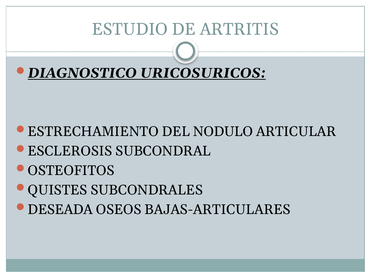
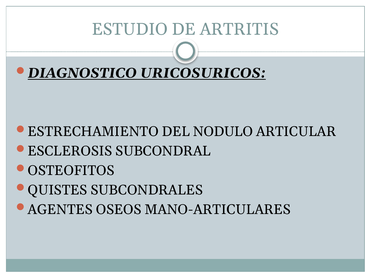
DESEADA: DESEADA -> AGENTES (60, 210)
BAJAS-ARTICULARES: BAJAS-ARTICULARES -> MANO-ARTICULARES (218, 210)
